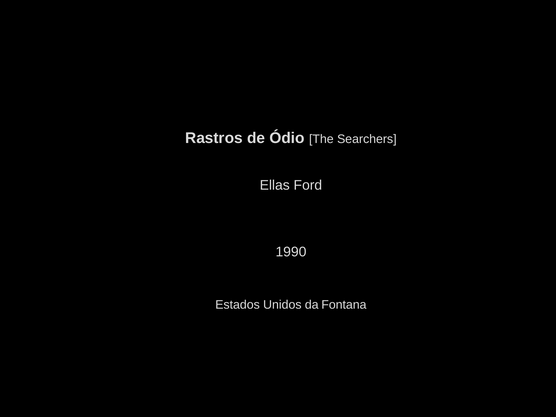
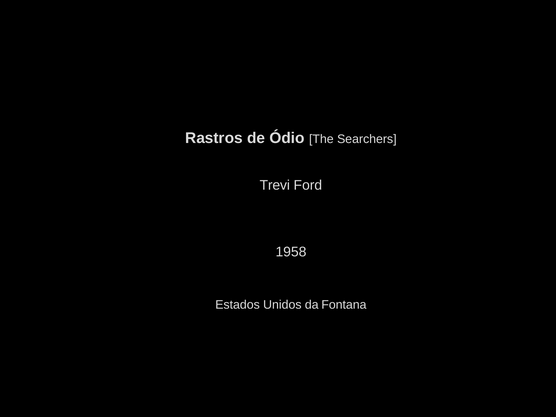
Ellas: Ellas -> Trevi (275, 185)
1990: 1990 -> 1958 (291, 252)
